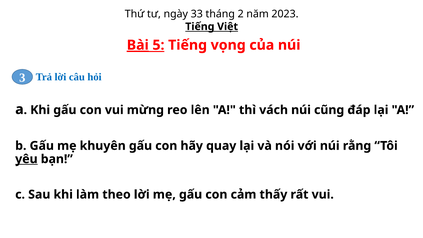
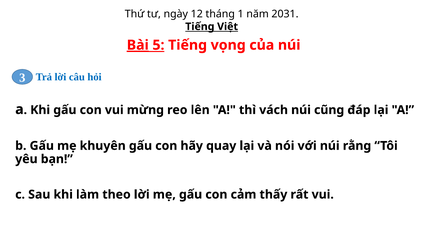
33: 33 -> 12 (197, 14)
2: 2 -> 1 (241, 14)
2023: 2023 -> 2031 (285, 14)
yêu underline: present -> none (26, 159)
